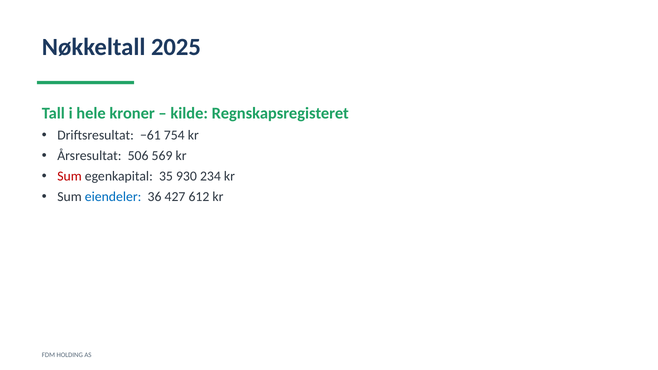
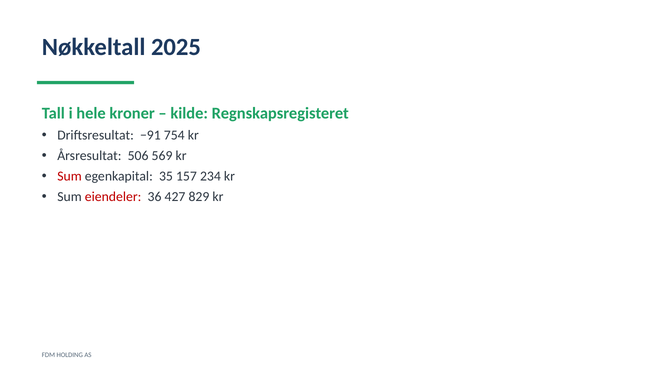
−61: −61 -> −91 (150, 135)
930: 930 -> 157 (186, 176)
eiendeler colour: blue -> red (113, 197)
612: 612 -> 829 (199, 197)
